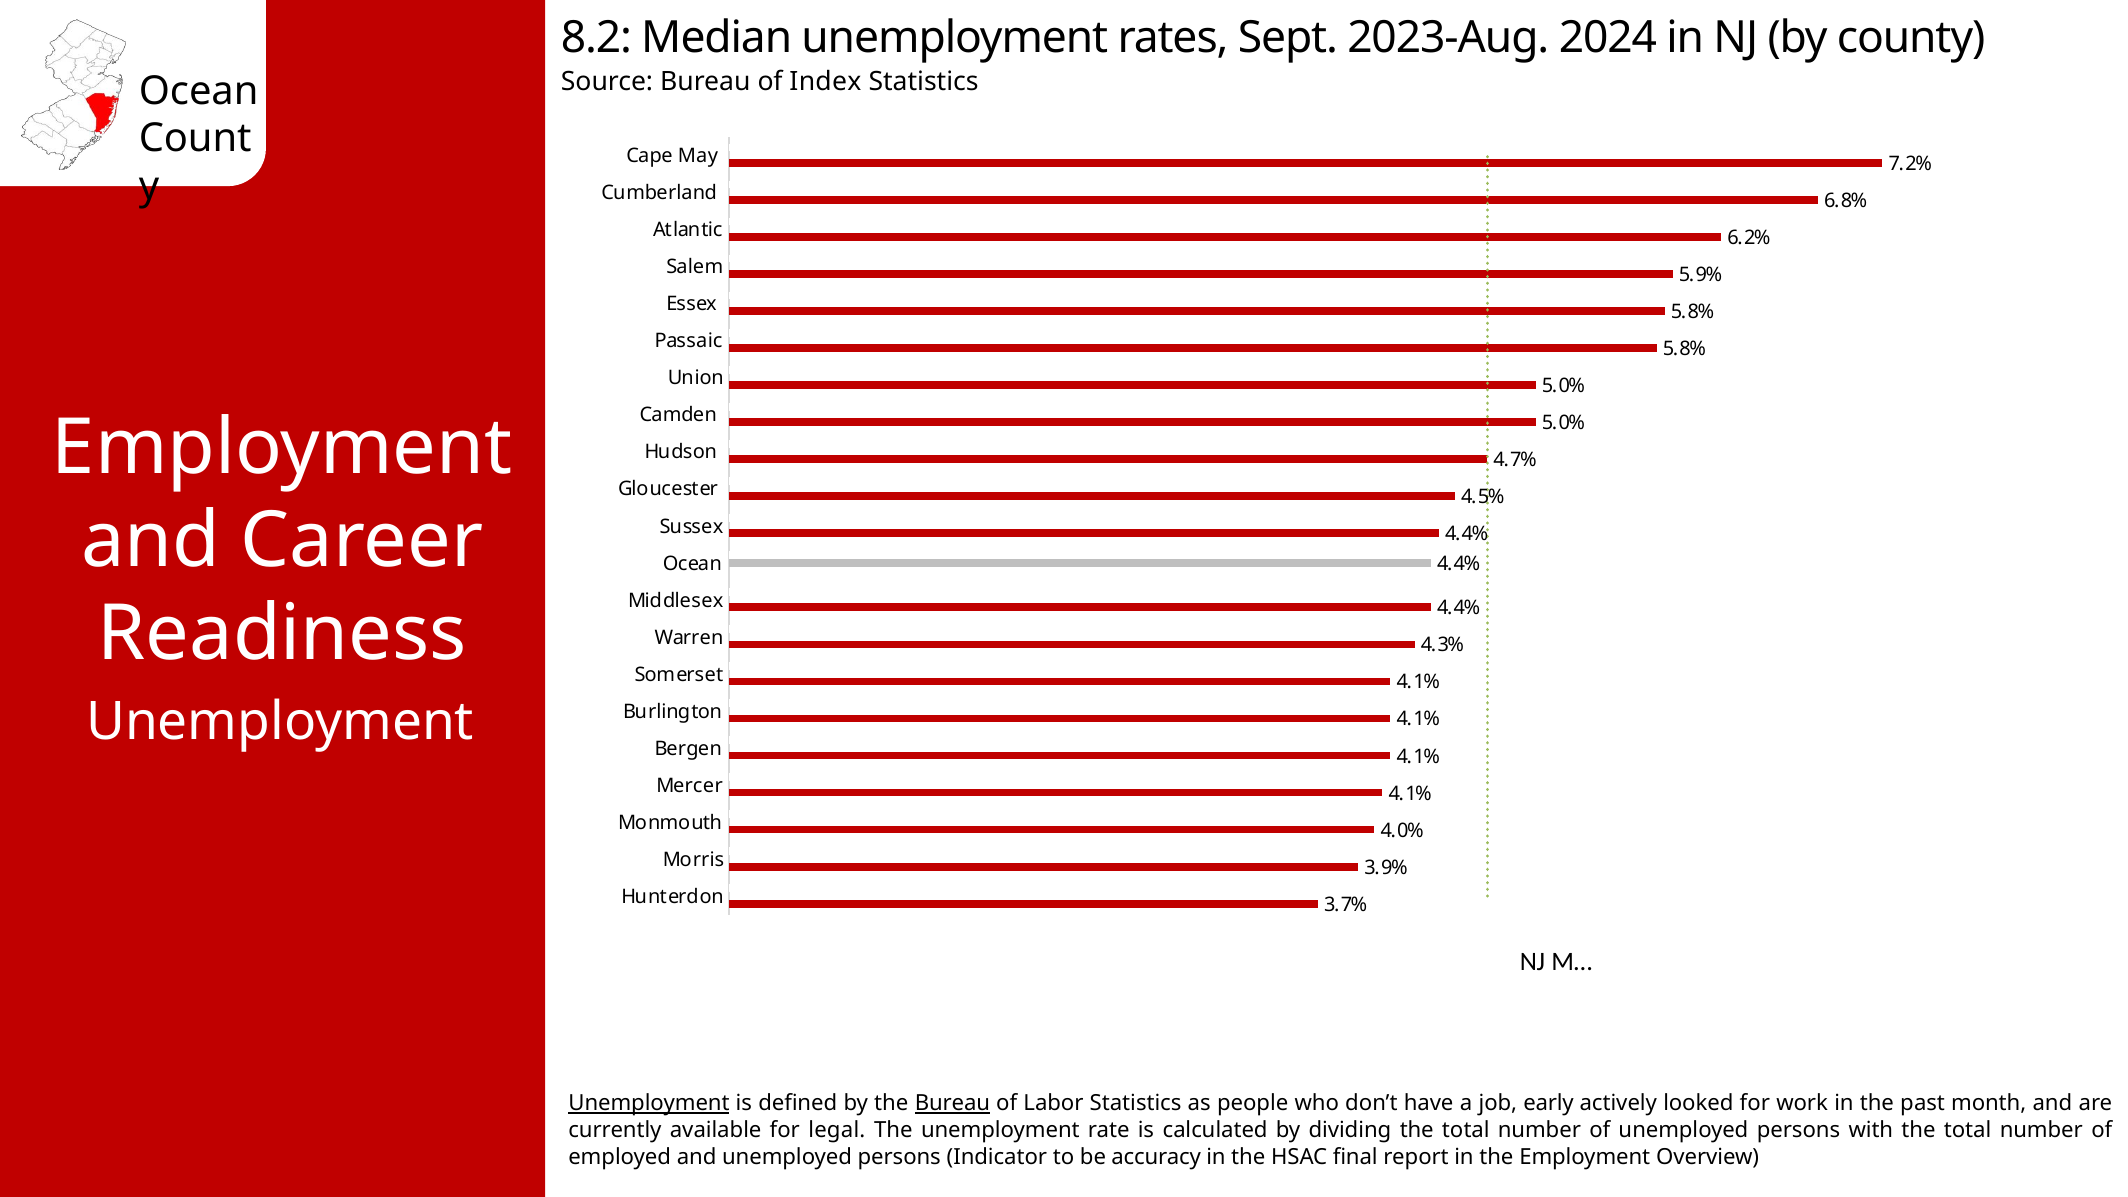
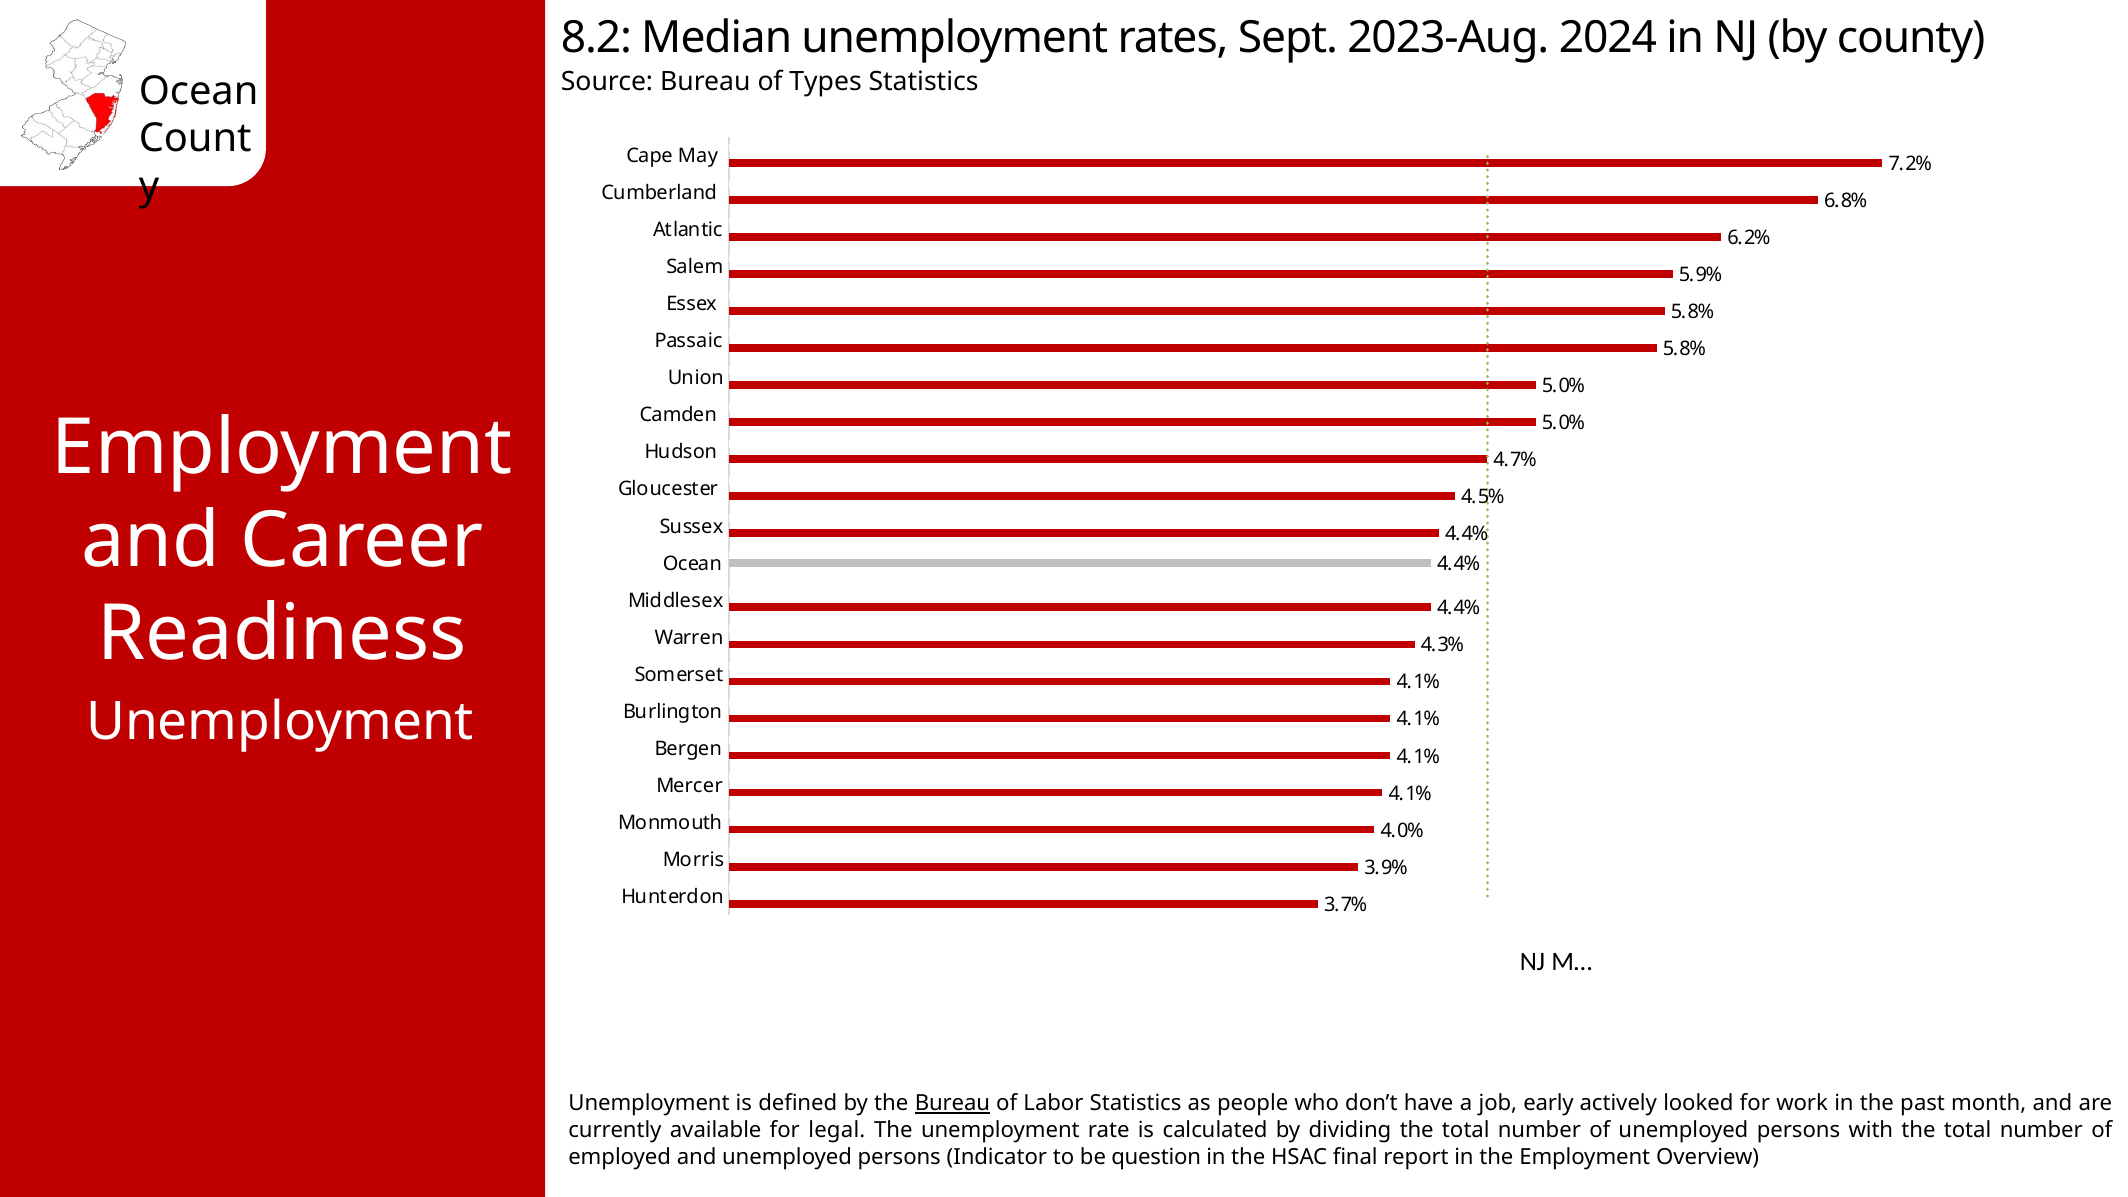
Index: Index -> Types (826, 82)
Unemployment underline: present -> none (649, 1103)
accuracy: accuracy -> question (1156, 1157)
